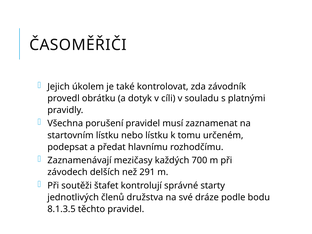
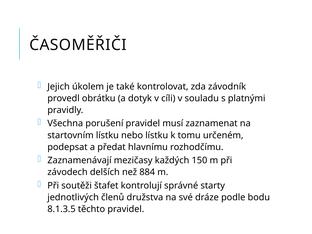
700: 700 -> 150 (199, 160)
291: 291 -> 884 (147, 172)
